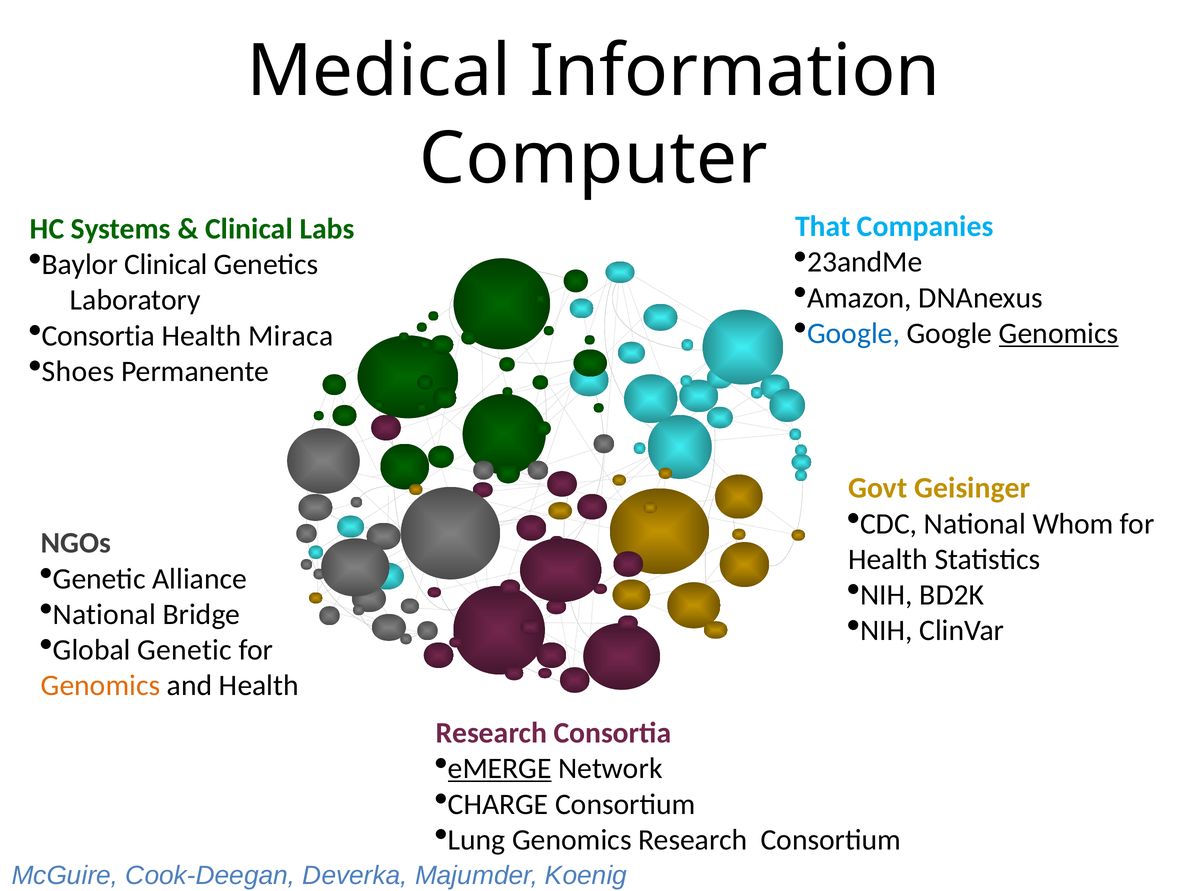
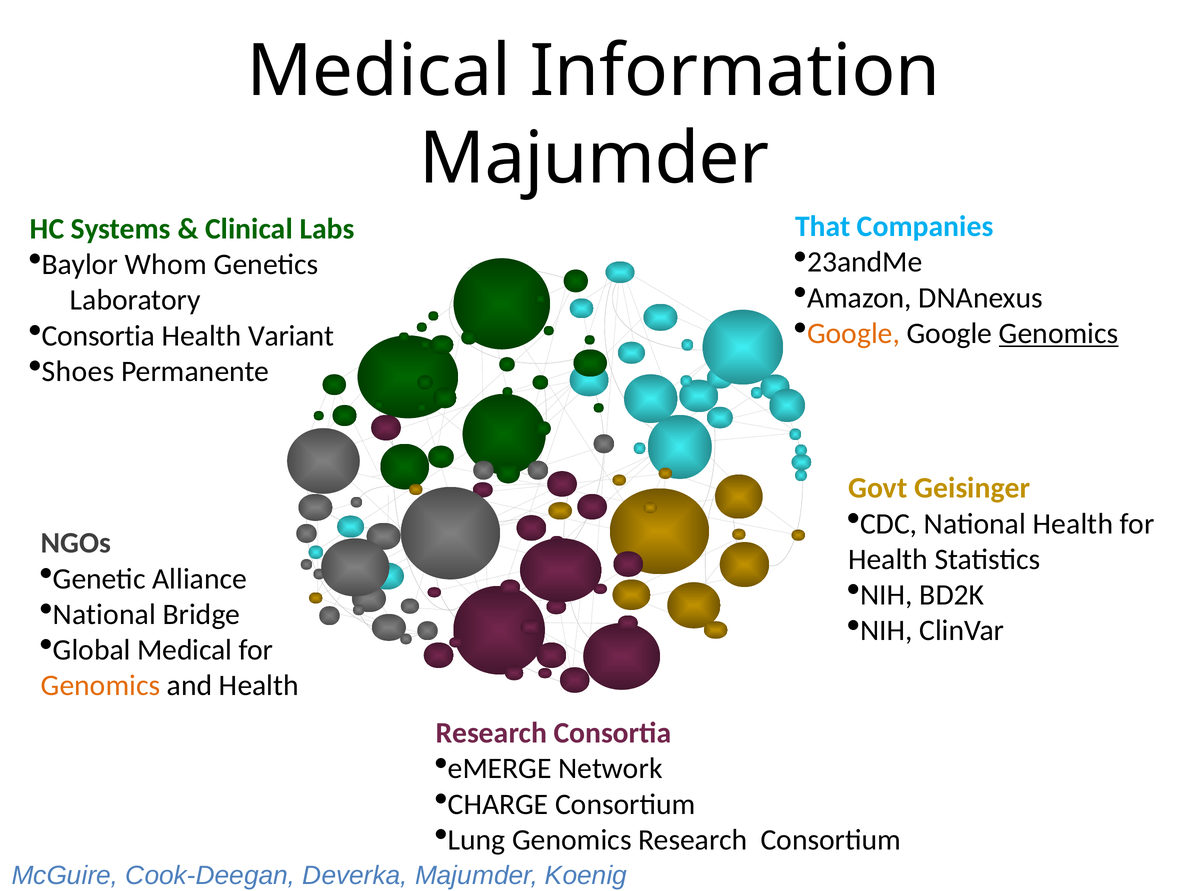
Computer: Computer -> Majumder (594, 159)
Baylor Clinical: Clinical -> Whom (166, 265)
Google colour: blue -> orange (854, 333)
Miraca: Miraca -> Variant (291, 336)
National Whom: Whom -> Health (1073, 524)
Global Genetic: Genetic -> Medical (185, 650)
eMERGE underline: present -> none (500, 769)
